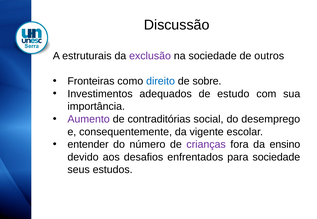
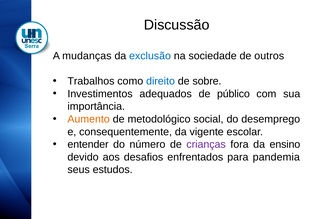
estruturais: estruturais -> mudanças (87, 56)
exclusão colour: purple -> blue (150, 56)
Fronteiras: Fronteiras -> Trabalhos (91, 81)
estudo: estudo -> público (233, 94)
Aumento colour: purple -> orange (89, 119)
contraditórias: contraditórias -> metodológico (159, 119)
para sociedade: sociedade -> pandemia (276, 157)
